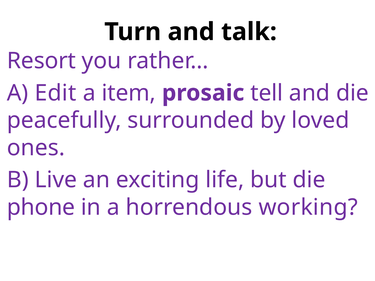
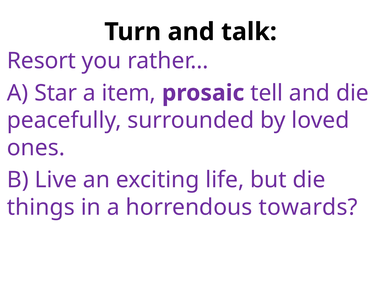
Edit: Edit -> Star (56, 93)
phone: phone -> things (41, 208)
working: working -> towards (308, 208)
